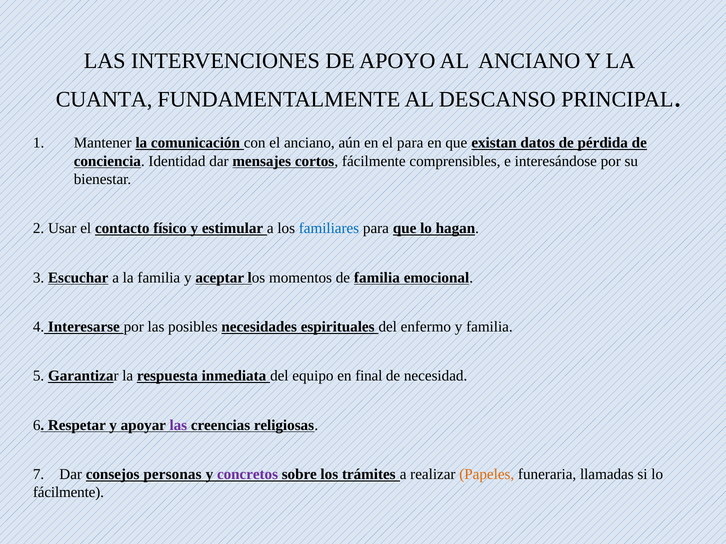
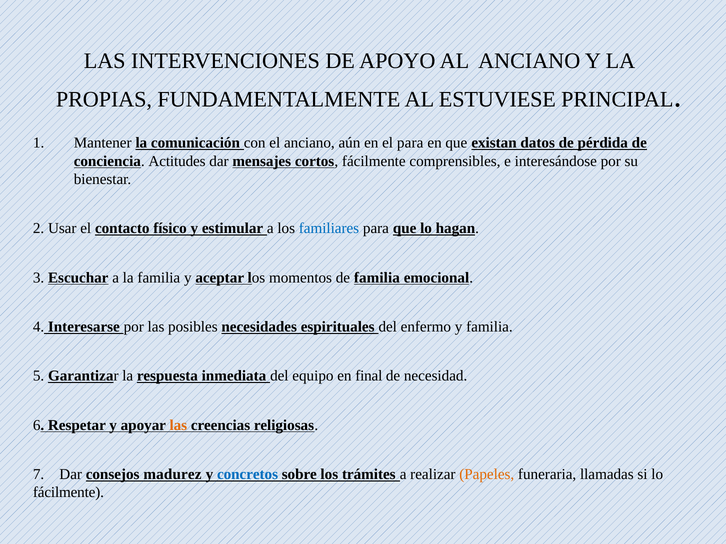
CUANTA: CUANTA -> PROPIAS (104, 99)
DESCANSO: DESCANSO -> ESTUVIESE (497, 99)
Identidad: Identidad -> Actitudes (177, 161)
las colour: purple -> orange (178, 425)
personas: personas -> madurez (172, 475)
concretos colour: purple -> blue (248, 475)
